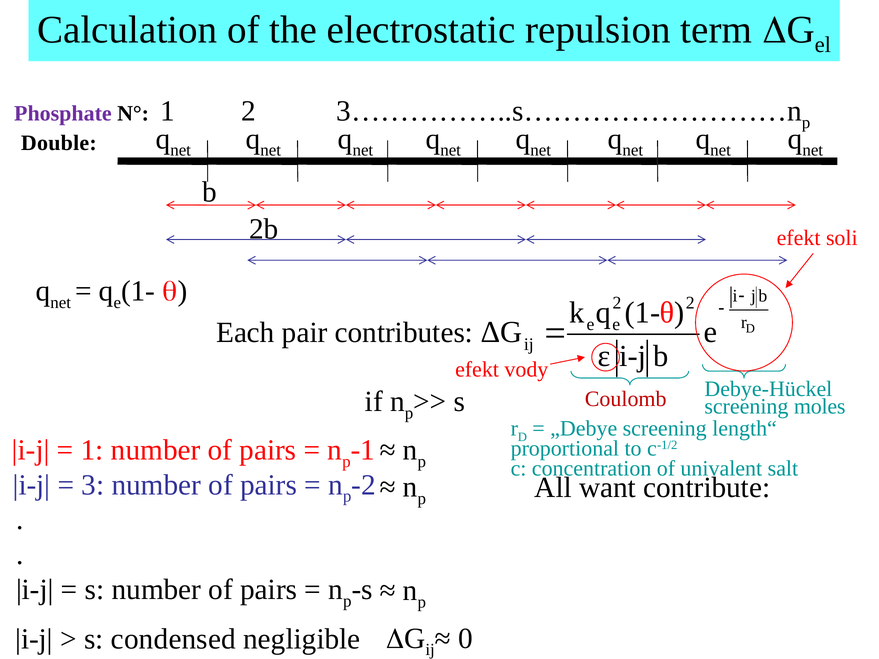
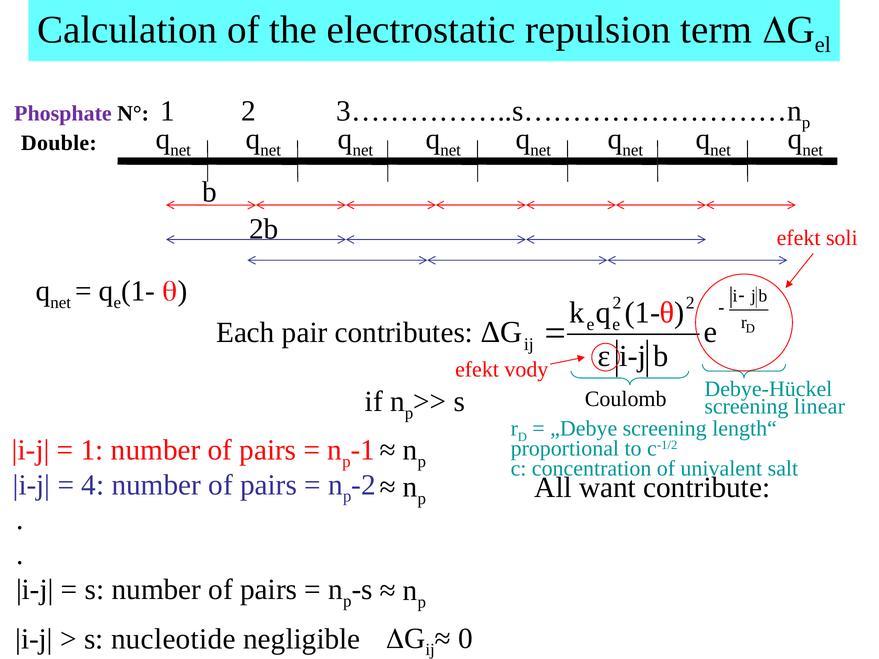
Coulomb colour: red -> black (626, 399)
moles: moles -> linear (819, 407)
3: 3 -> 4 (93, 485)
condensed: condensed -> nucleotide (173, 639)
